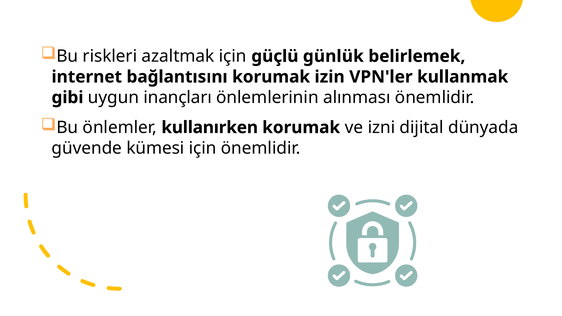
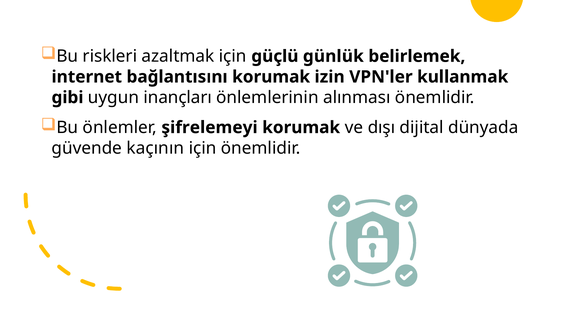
kullanırken: kullanırken -> şifrelemeyi (210, 128)
izni: izni -> dışı (381, 128)
kümesi: kümesi -> kaçının (155, 148)
